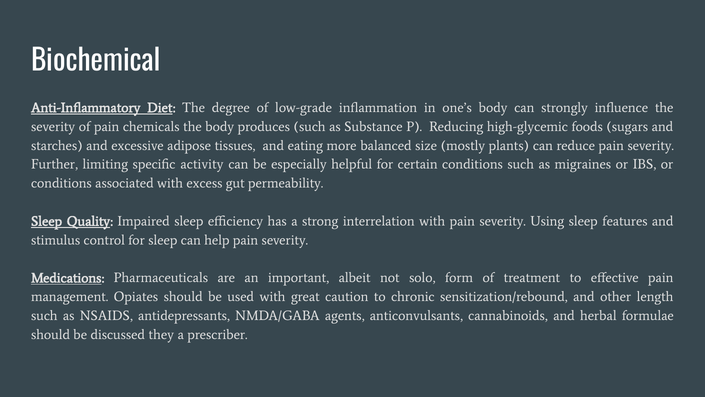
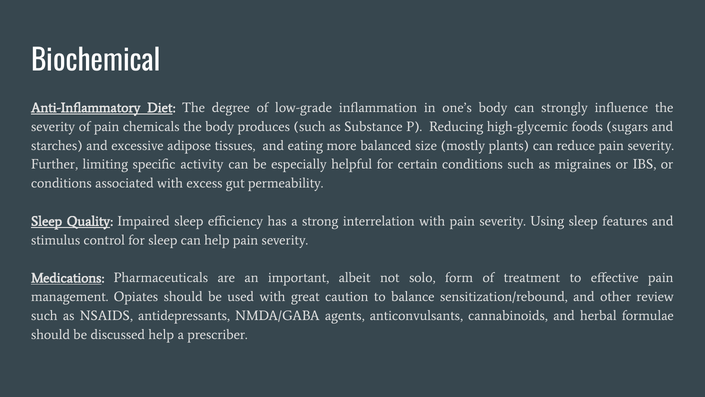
chronic: chronic -> balance (413, 297)
length: length -> review (655, 297)
discussed they: they -> help (161, 334)
